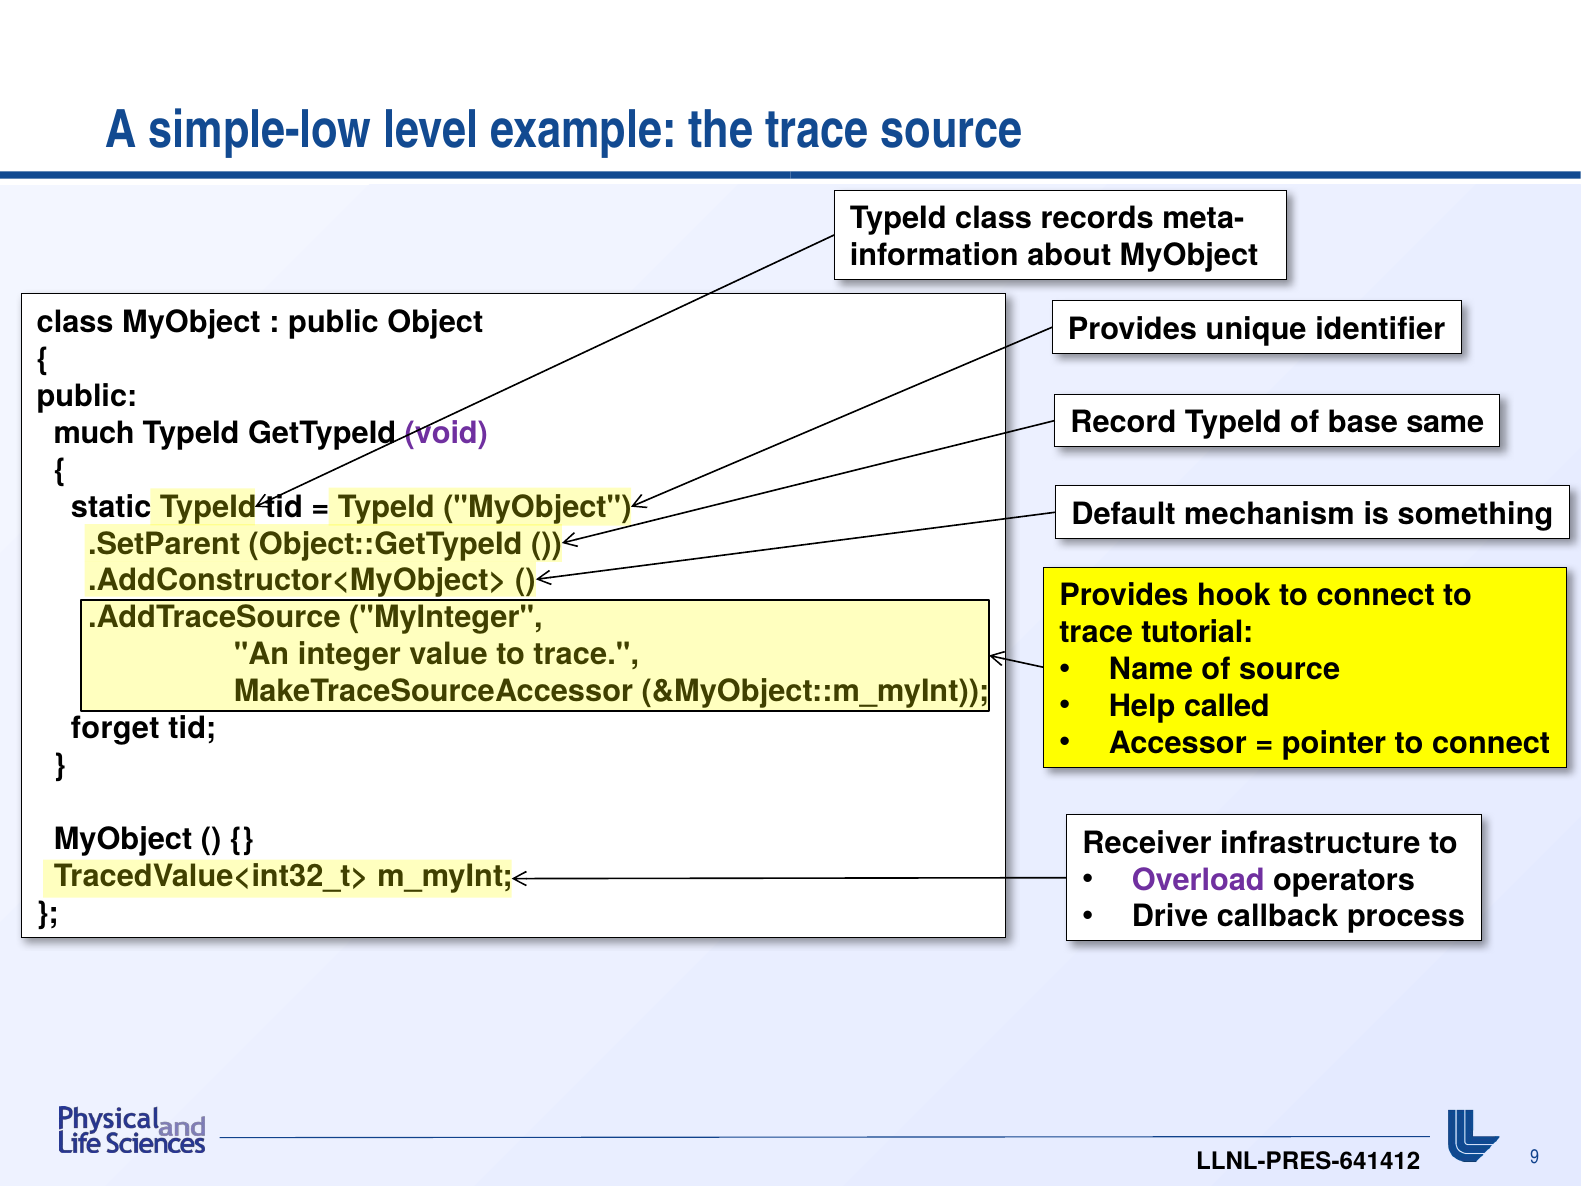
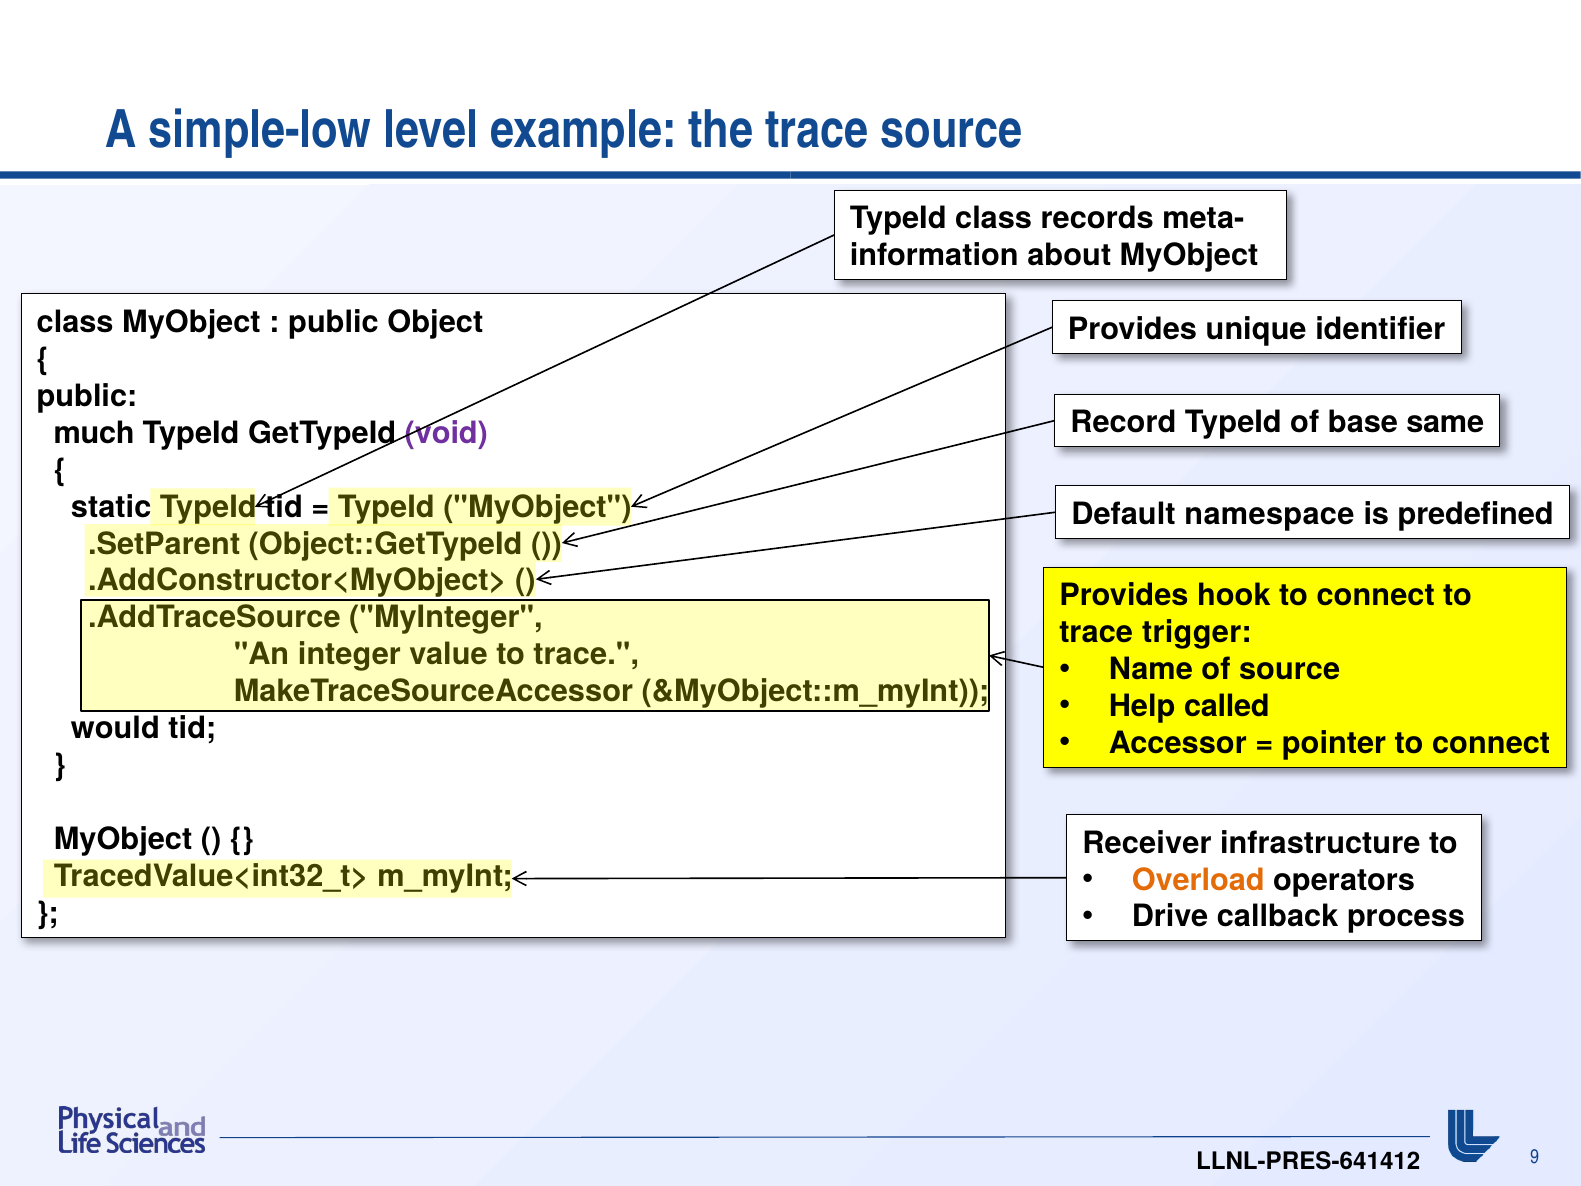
mechanism: mechanism -> namespace (1269, 514)
something: something -> predefined (1476, 514)
tutorial: tutorial -> trigger (1197, 632)
forget: forget -> would (115, 728)
Overload colour: purple -> orange (1198, 880)
